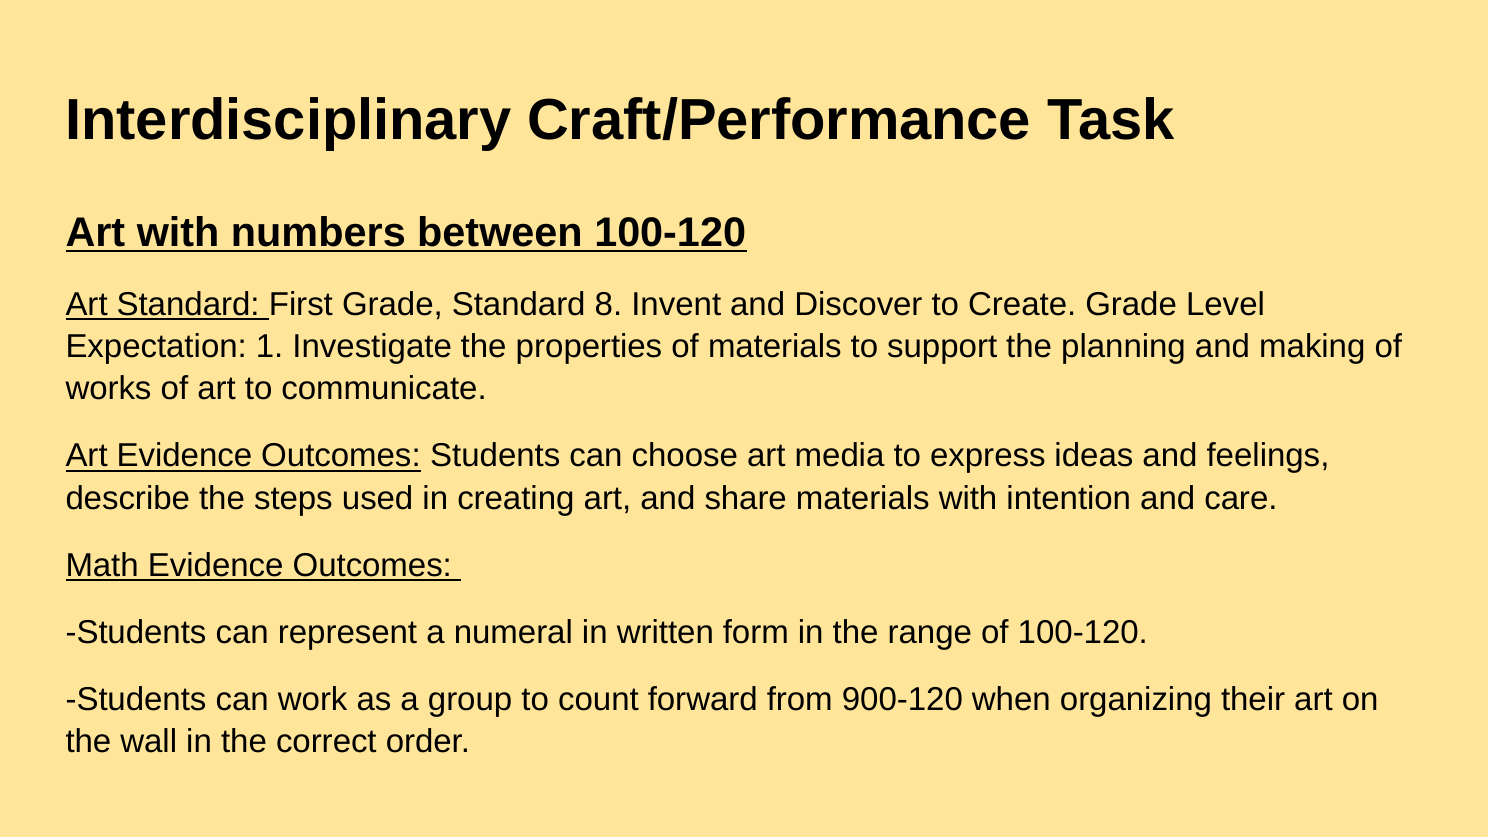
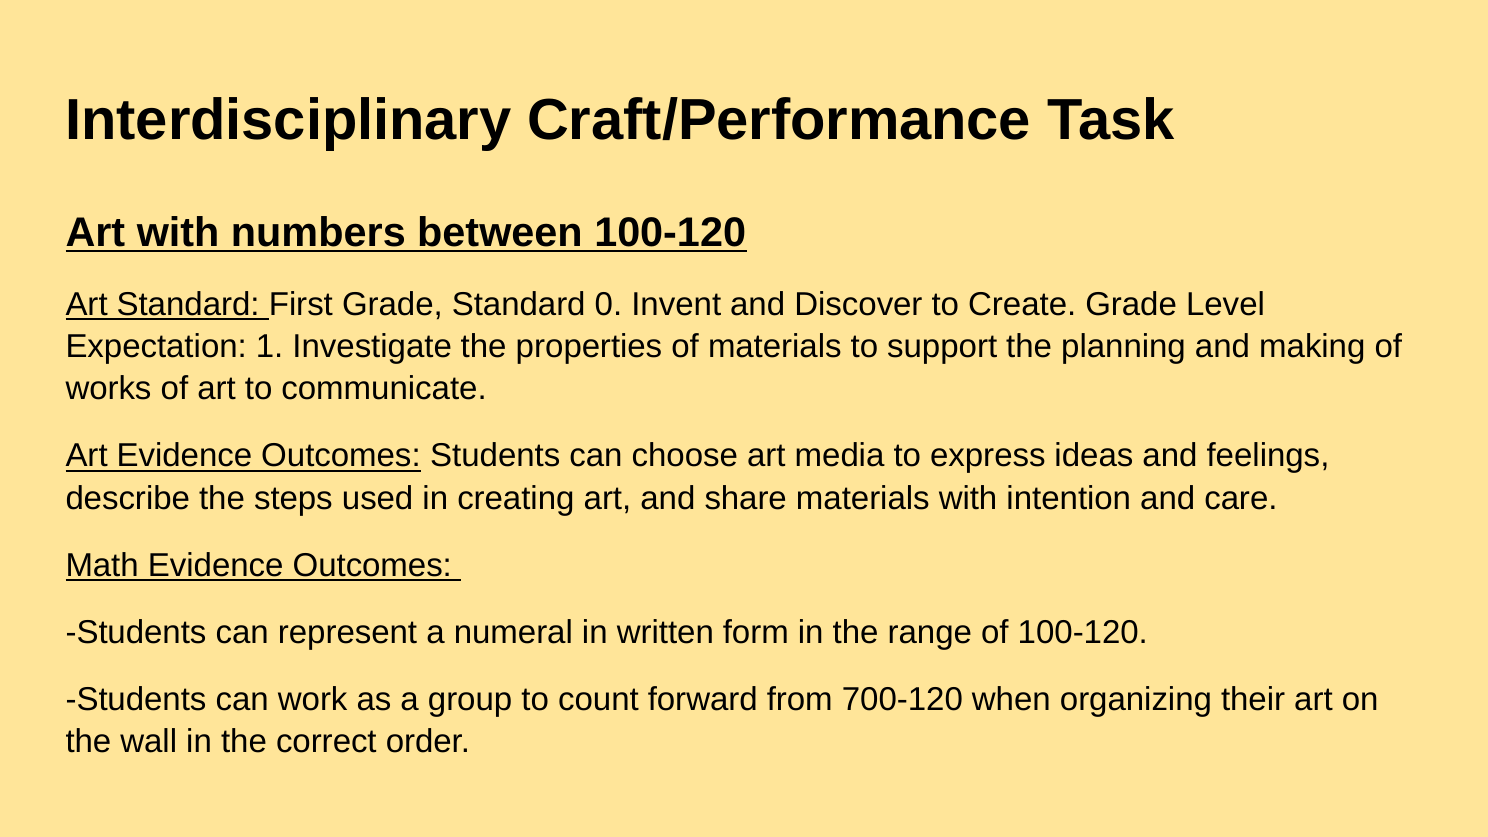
8: 8 -> 0 (608, 305)
900-120: 900-120 -> 700-120 (902, 699)
